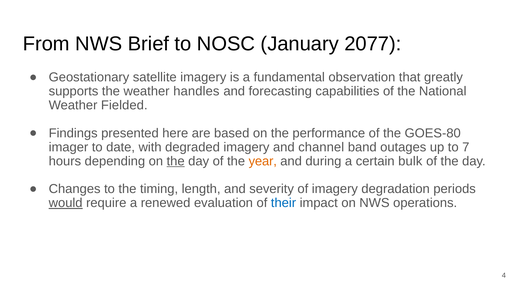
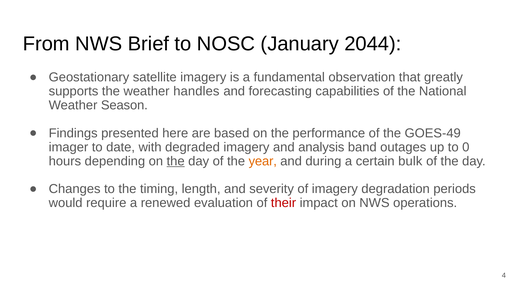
2077: 2077 -> 2044 (373, 44)
Fielded: Fielded -> Season (124, 105)
GOES-80: GOES-80 -> GOES-49 (433, 133)
channel: channel -> analysis (321, 147)
7: 7 -> 0 (466, 147)
would underline: present -> none (66, 203)
their colour: blue -> red (284, 203)
